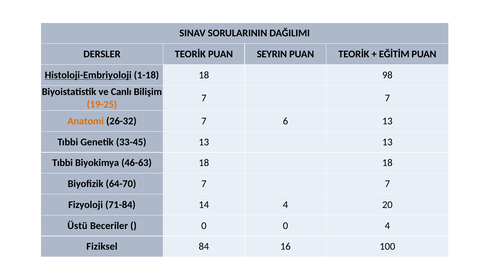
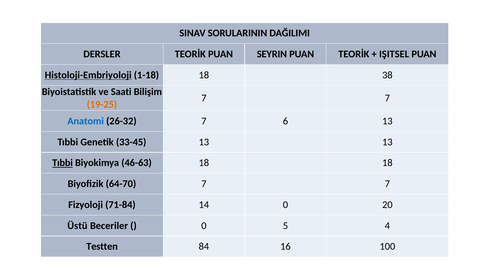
EĞİTİM: EĞİTİM -> IŞITSEL (394, 54)
98: 98 -> 38 (387, 75)
Canlı: Canlı -> Saati (121, 92)
Anatomi colour: orange -> blue (86, 121)
Tıbbi underline: none -> present (63, 163)
14 4: 4 -> 0 (285, 205)
0 0: 0 -> 5 (285, 225)
Fiziksel: Fiziksel -> Testten (102, 246)
